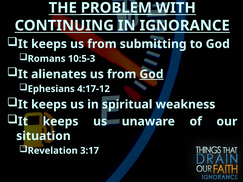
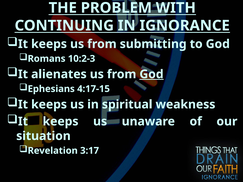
PROBLEM underline: present -> none (116, 8)
10:5-3: 10:5-3 -> 10:2-3 (82, 59)
4:17-12: 4:17-12 -> 4:17-15 (94, 89)
